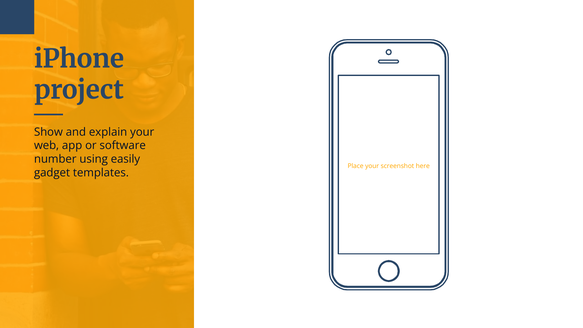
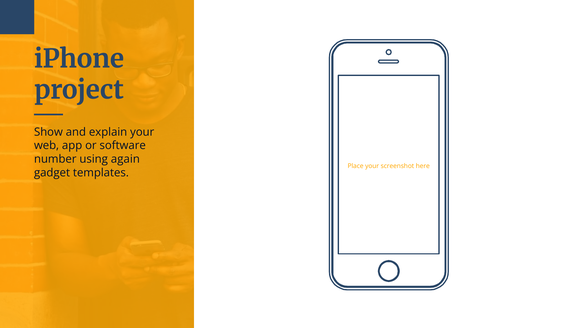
easily: easily -> again (125, 159)
